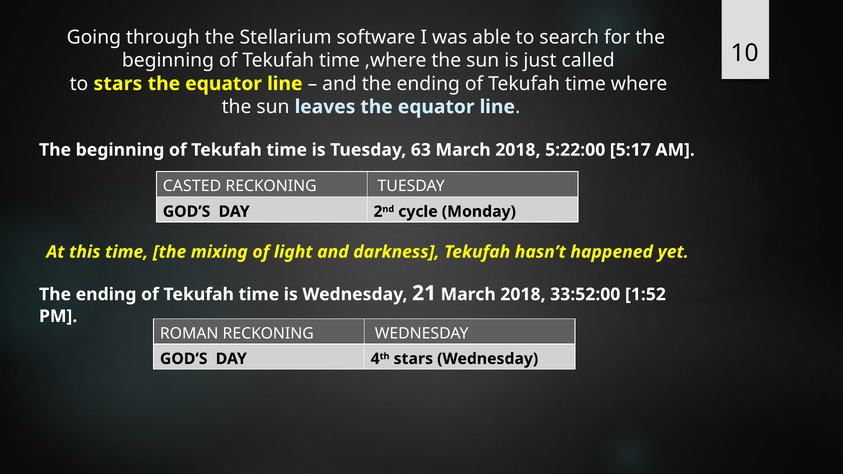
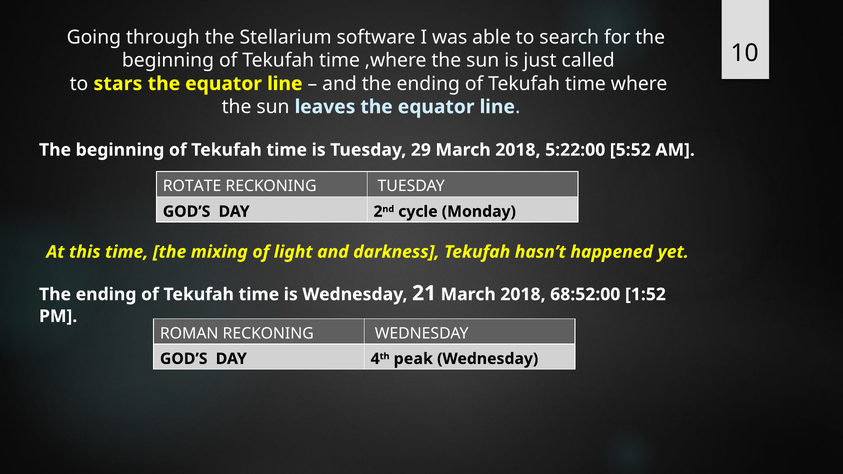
63: 63 -> 29 (421, 150)
5:17: 5:17 -> 5:52 (630, 150)
CASTED: CASTED -> ROTATE (192, 186)
33:52:00: 33:52:00 -> 68:52:00 (585, 295)
4th stars: stars -> peak (413, 359)
